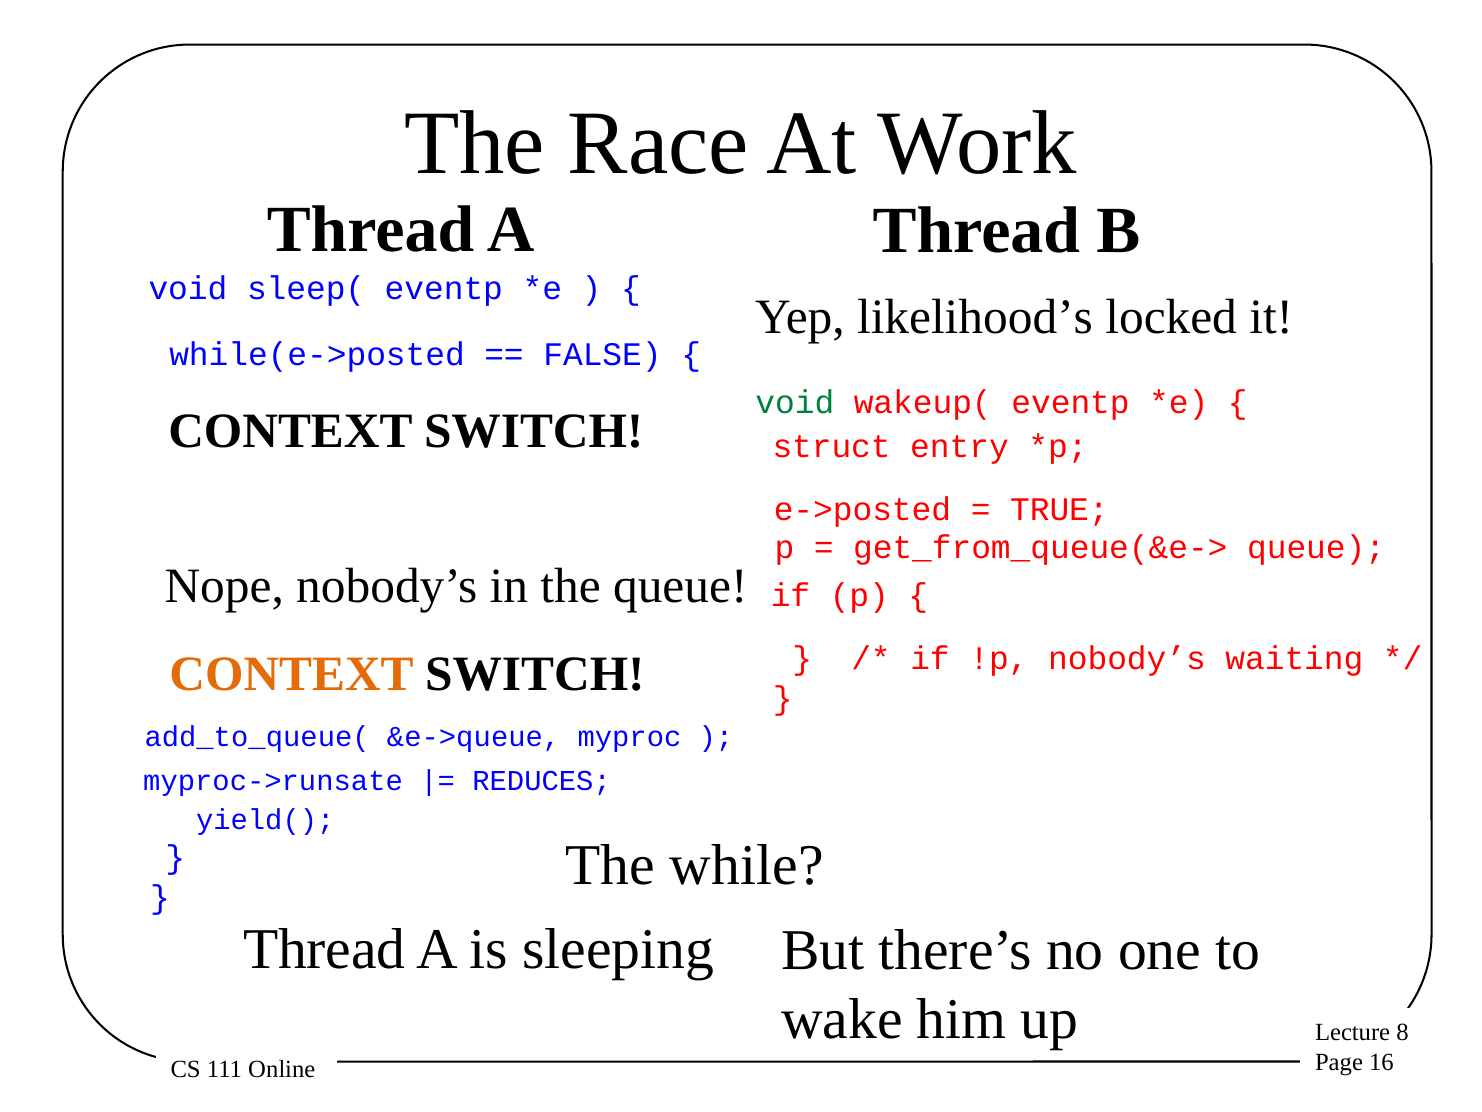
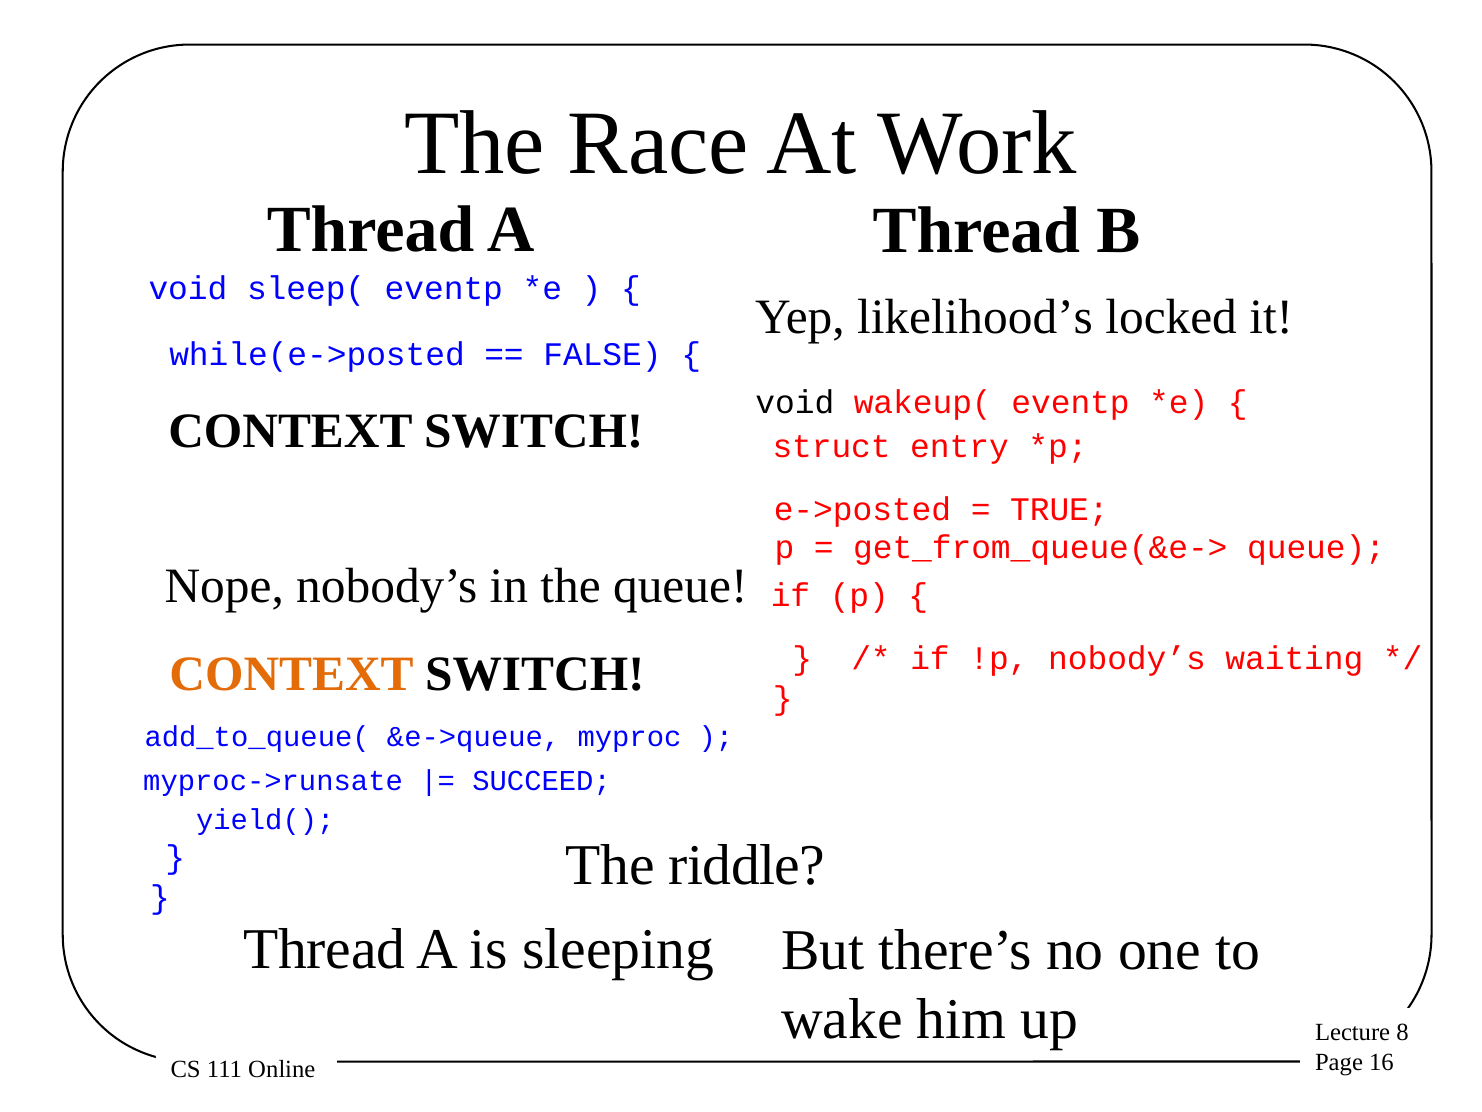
void colour: green -> black (795, 402)
REDUCES: REDUCES -> SUCCEED (542, 780)
while: while -> riddle (747, 865)
